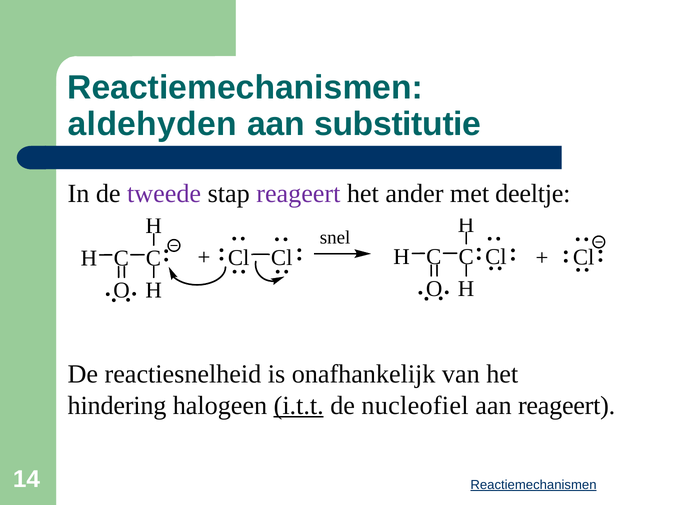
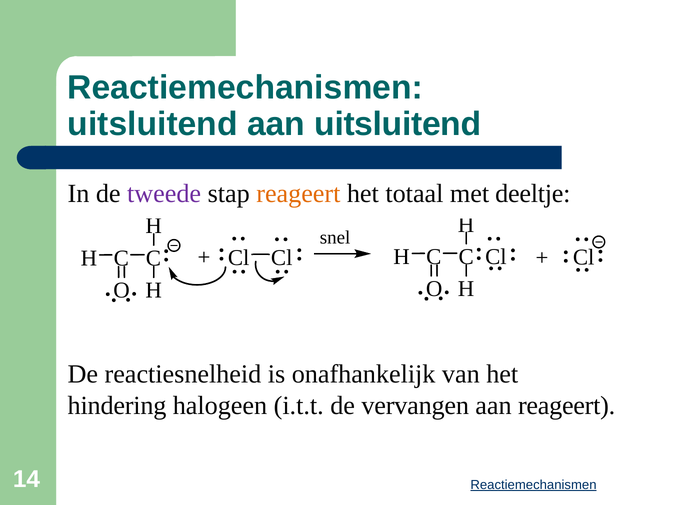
aldehyden: aldehyden -> uitsluitend (153, 124)
aan substitutie: substitutie -> uitsluitend (398, 124)
reageert colour: purple -> orange (298, 194)
ander: ander -> totaal (414, 194)
i.t.t underline: present -> none (299, 406)
nucleofiel: nucleofiel -> vervangen (415, 406)
